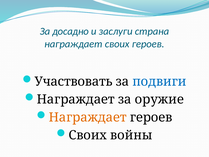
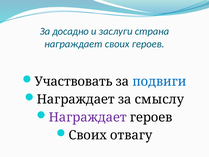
оружие: оружие -> смыслу (159, 99)
Награждает colour: orange -> purple (88, 117)
войны: войны -> отвагу (131, 135)
